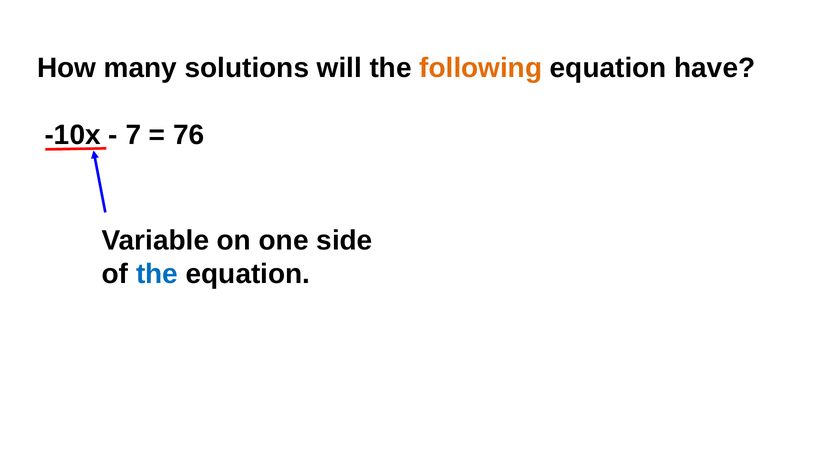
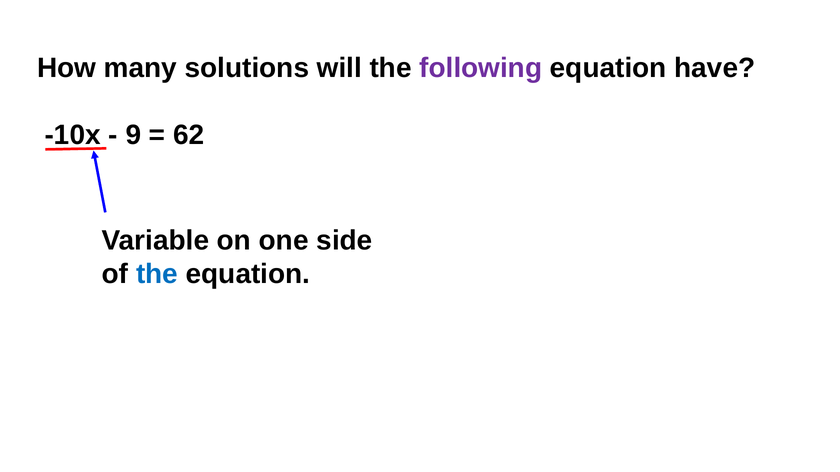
following colour: orange -> purple (481, 68)
7: 7 -> 9 (133, 135)
76: 76 -> 62 (189, 135)
